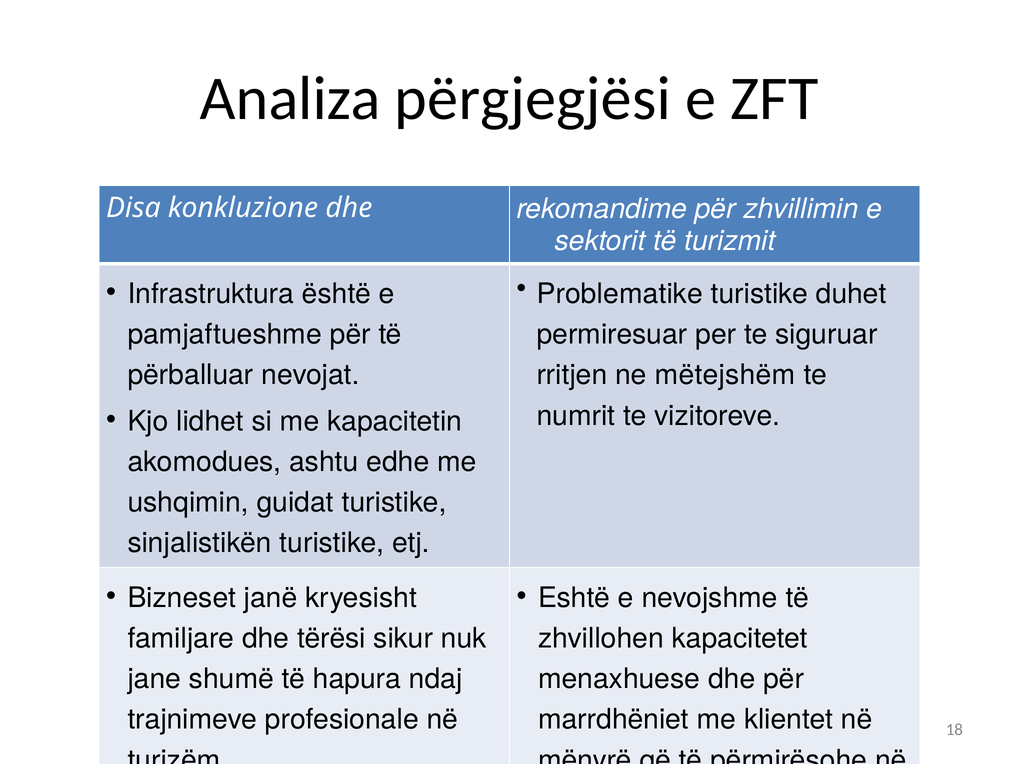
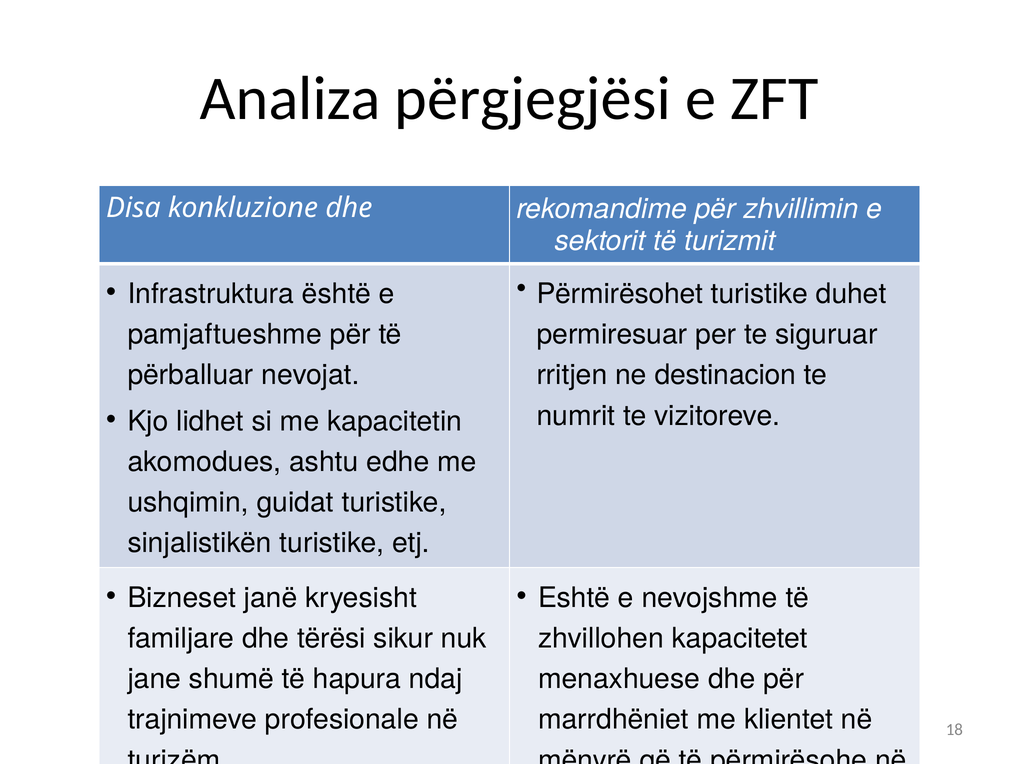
Problematike: Problematike -> Përmirësohet (620, 294)
mëtejshëm: mëtejshëm -> destinacion (725, 375)
